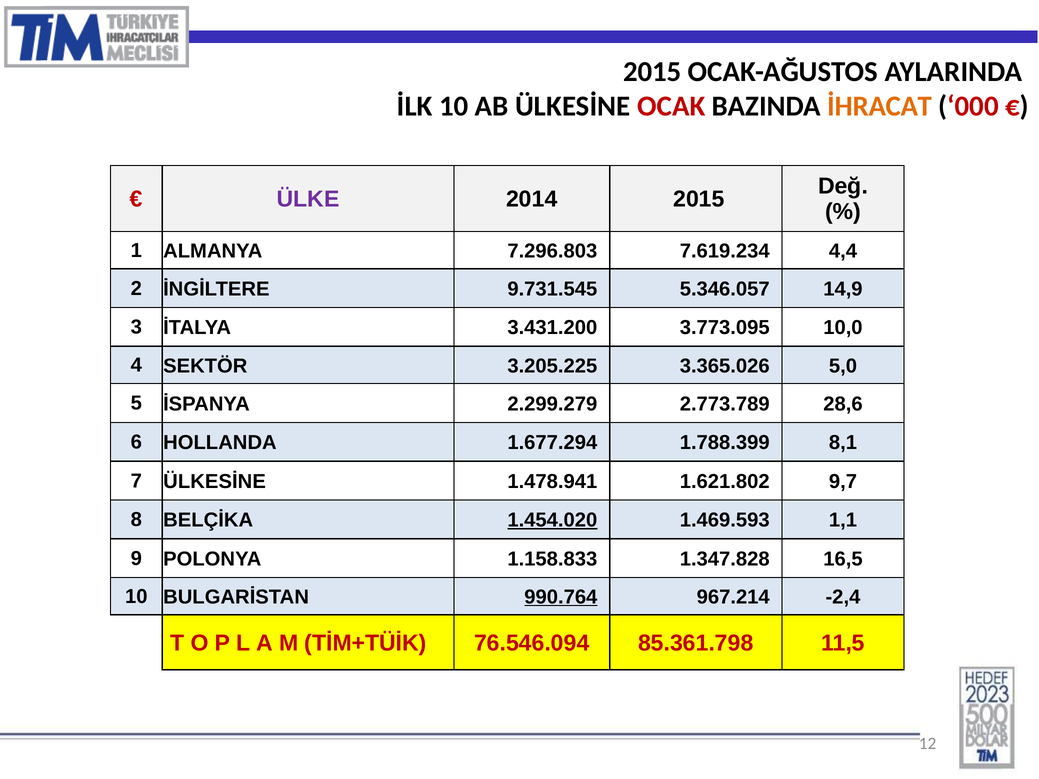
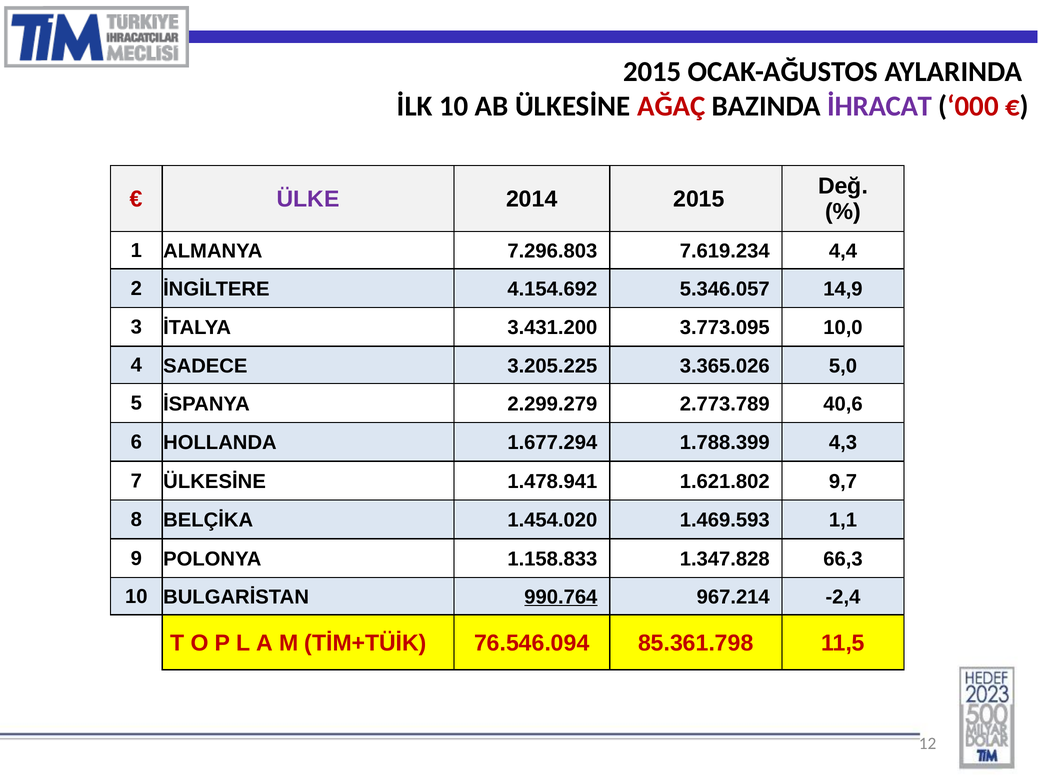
OCAK: OCAK -> AĞAÇ (671, 106)
İHRACAT colour: orange -> purple (880, 106)
9.731.545: 9.731.545 -> 4.154.692 (552, 289)
SEKTÖR: SEKTÖR -> SADECE (205, 366)
28,6: 28,6 -> 40,6 (843, 404)
8,1: 8,1 -> 4,3 (843, 443)
1.454.020 underline: present -> none (552, 520)
16,5: 16,5 -> 66,3 (843, 559)
